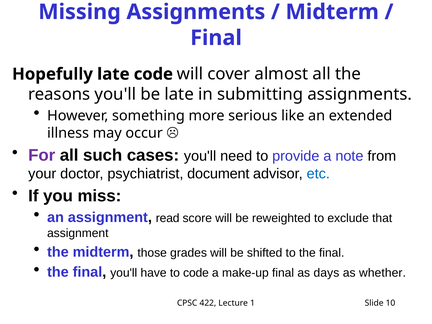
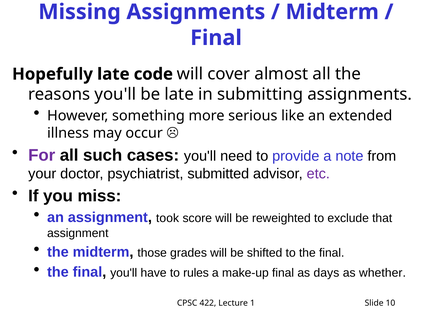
document: document -> submitted (218, 174)
etc colour: blue -> purple (318, 174)
read: read -> took (168, 218)
to code: code -> rules (196, 273)
